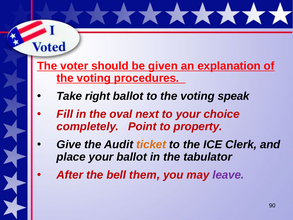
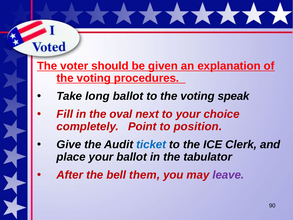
right: right -> long (97, 96)
property: property -> position (198, 126)
ticket colour: orange -> blue (151, 144)
